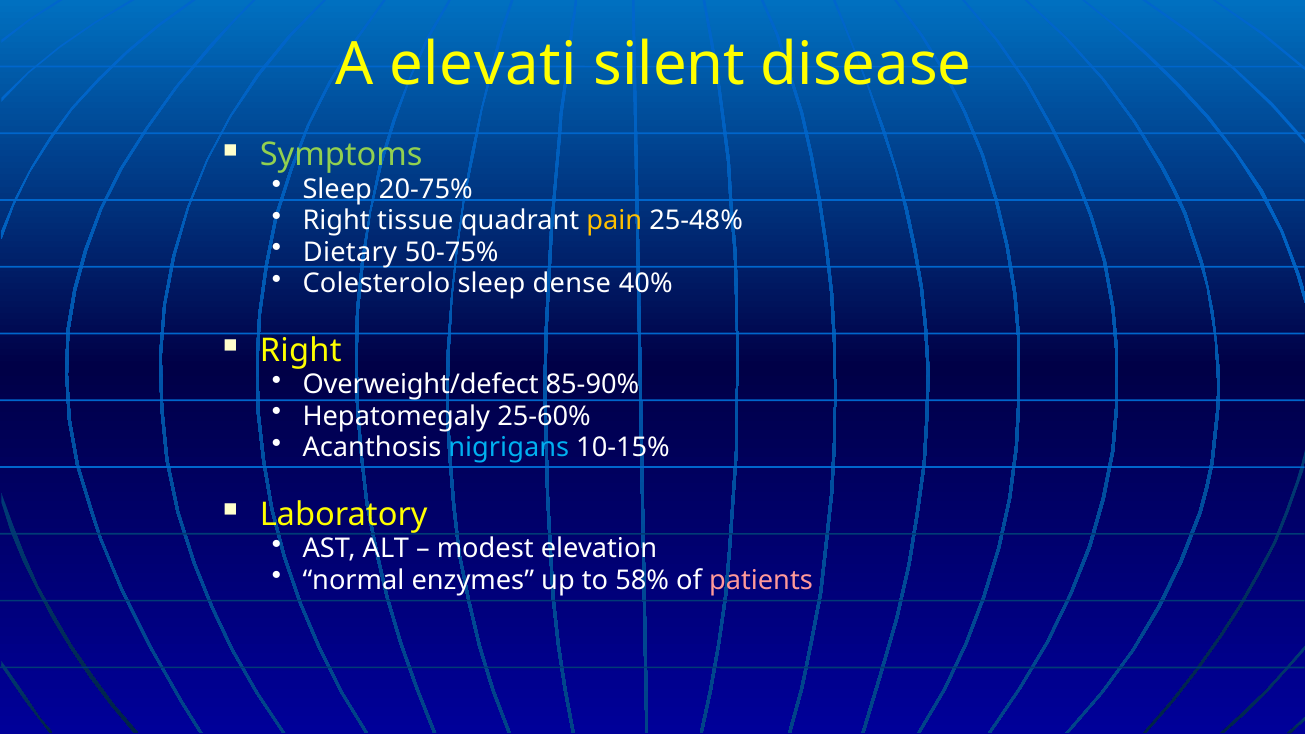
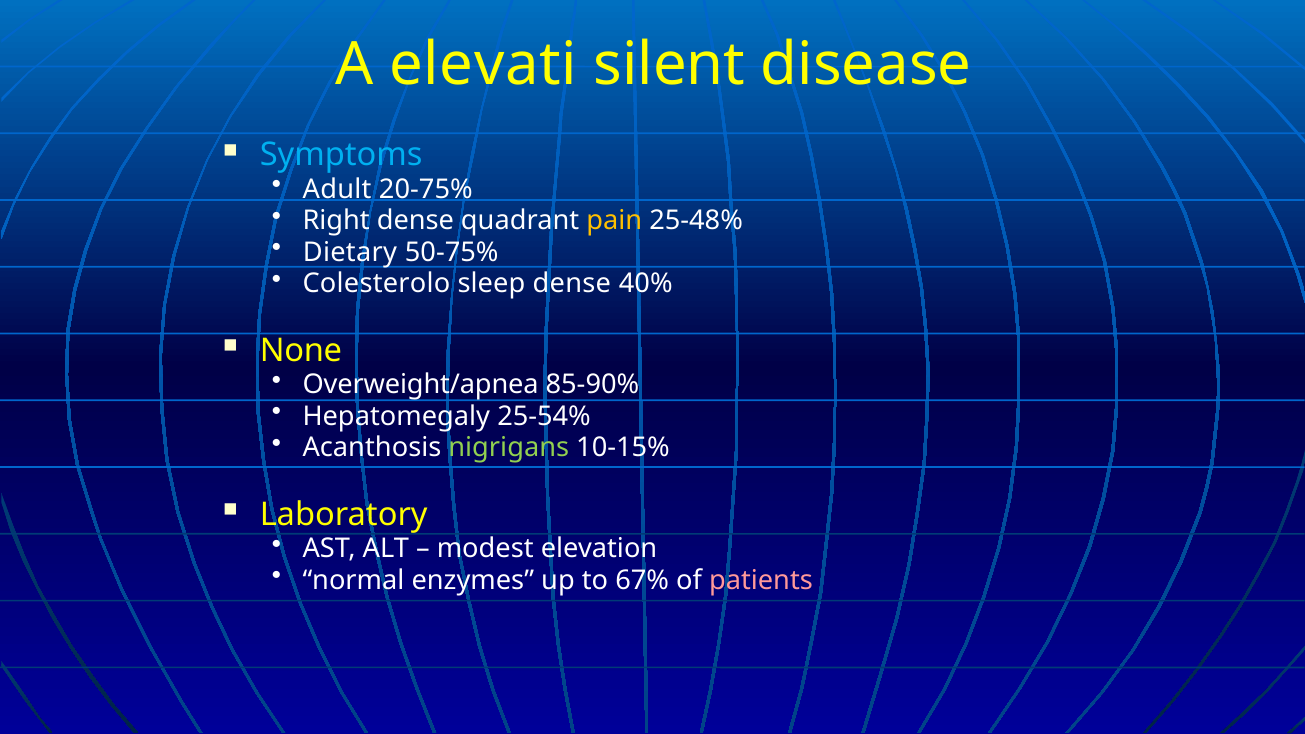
Symptoms colour: light green -> light blue (341, 155)
Sleep: Sleep -> Adult (337, 189)
Right tissue: tissue -> dense (415, 221)
Right: Right -> None (301, 351)
Overweight/defect: Overweight/defect -> Overweight/apnea (421, 385)
25-60%: 25-60% -> 25-54% (544, 416)
nigrigans colour: light blue -> light green (509, 448)
58%: 58% -> 67% (642, 581)
